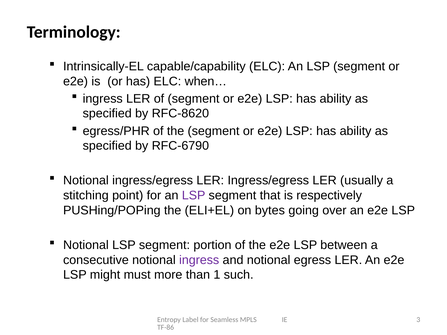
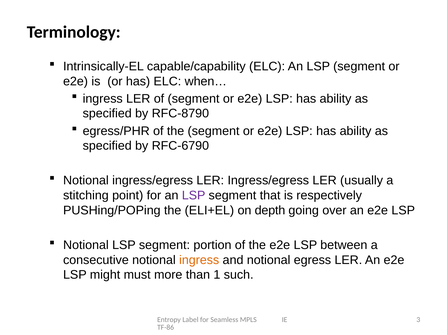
RFC-8620: RFC-8620 -> RFC-8790 (180, 114)
bytes: bytes -> depth (270, 211)
ingress colour: purple -> orange (199, 260)
